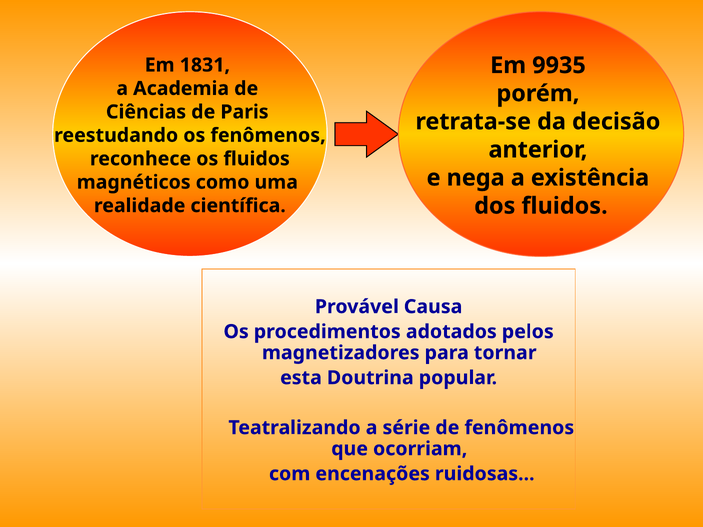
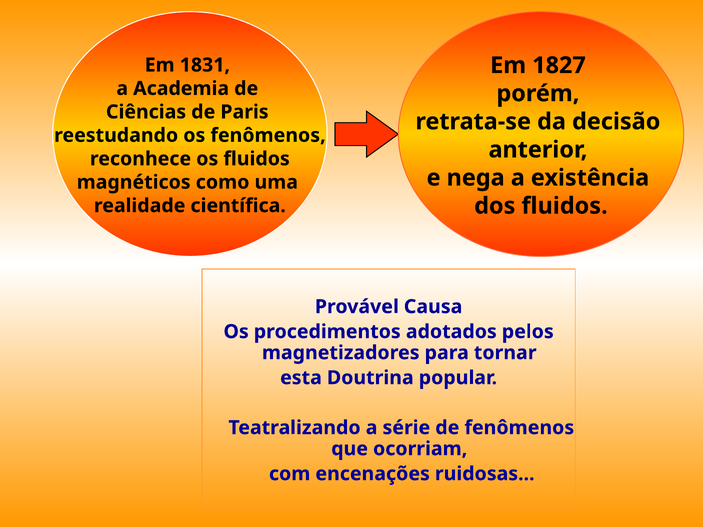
9935: 9935 -> 1827 (559, 65)
